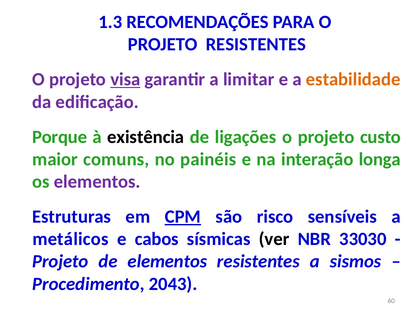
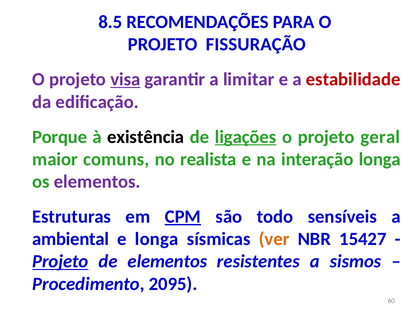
1.3: 1.3 -> 8.5 (110, 22)
PROJETO RESISTENTES: RESISTENTES -> FISSURAÇÃO (256, 44)
estabilidade colour: orange -> red (353, 79)
ligações underline: none -> present (246, 137)
custo: custo -> geral (380, 137)
painéis: painéis -> realista (208, 159)
risco: risco -> todo (275, 217)
metálicos: metálicos -> ambiental (71, 239)
e cabos: cabos -> longa (157, 239)
ver colour: black -> orange (274, 239)
33030: 33030 -> 15427 (363, 239)
Projeto underline: none -> present (60, 261)
2043: 2043 -> 2095 (173, 284)
